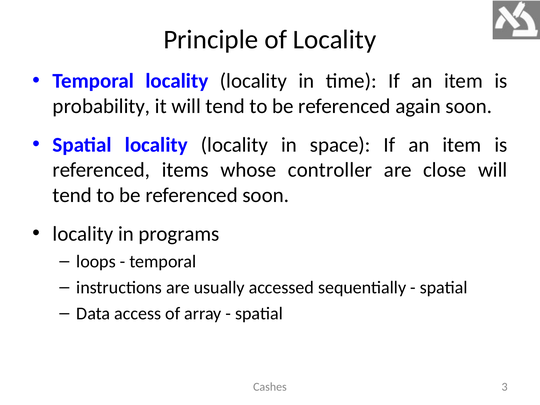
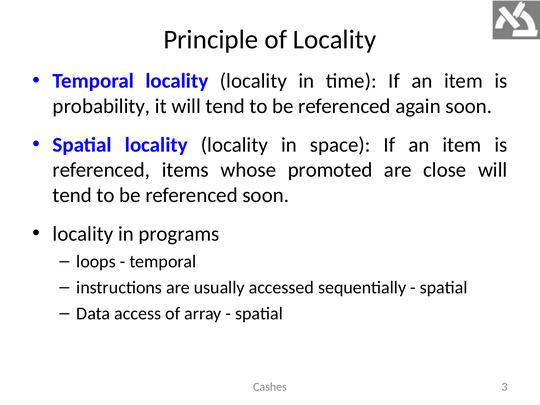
controller: controller -> promoted (330, 170)
